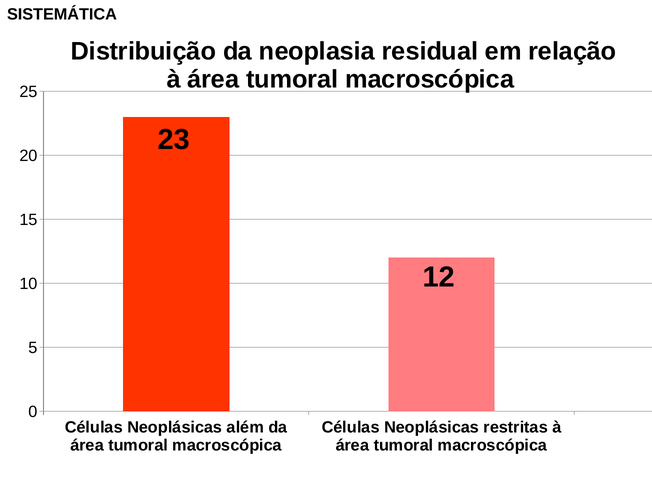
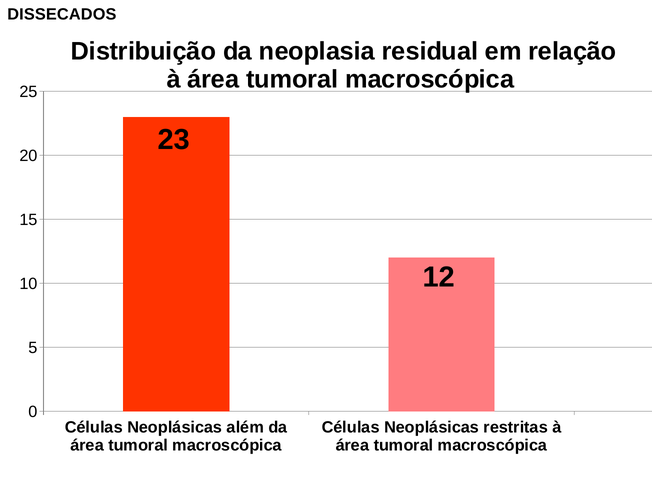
SISTEMÁTICA: SISTEMÁTICA -> DISSECADOS (62, 14)
